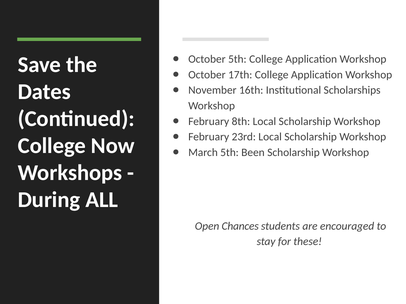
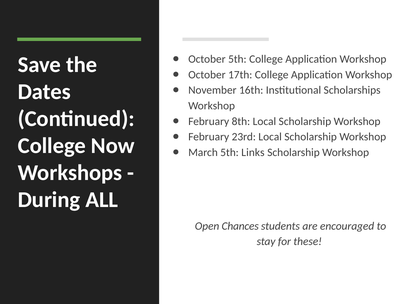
Been: Been -> Links (253, 153)
